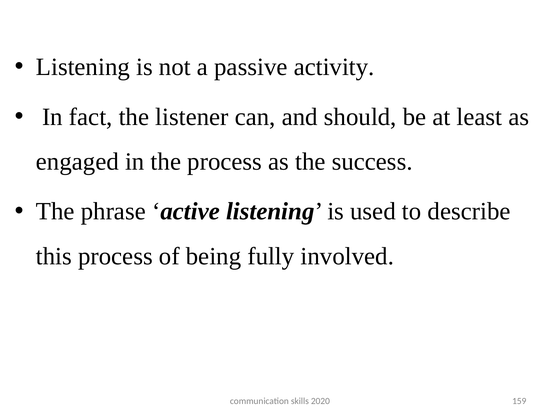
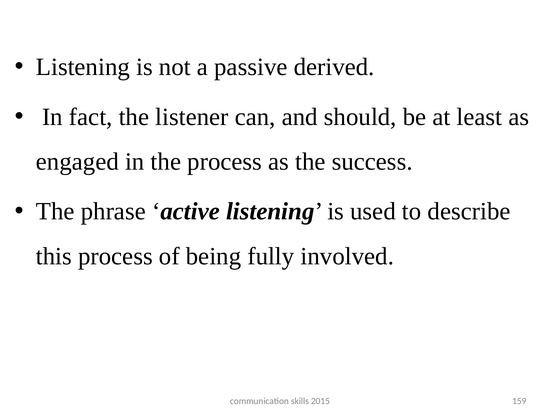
activity: activity -> derived (334, 67)
2020: 2020 -> 2015 (320, 401)
